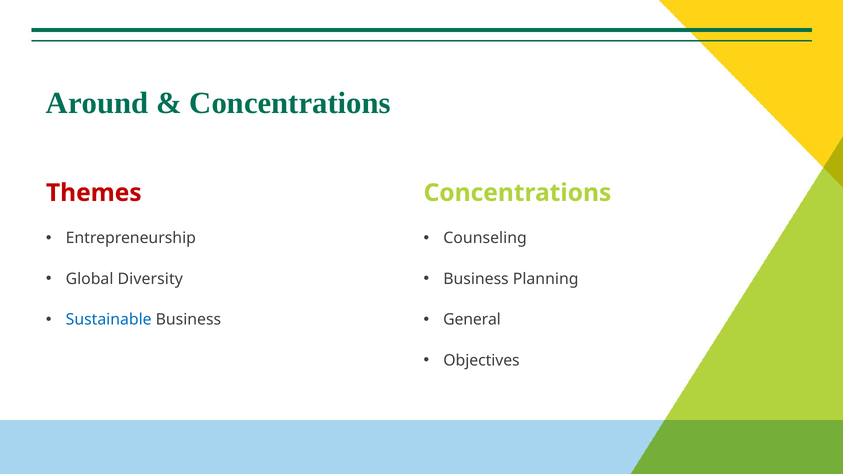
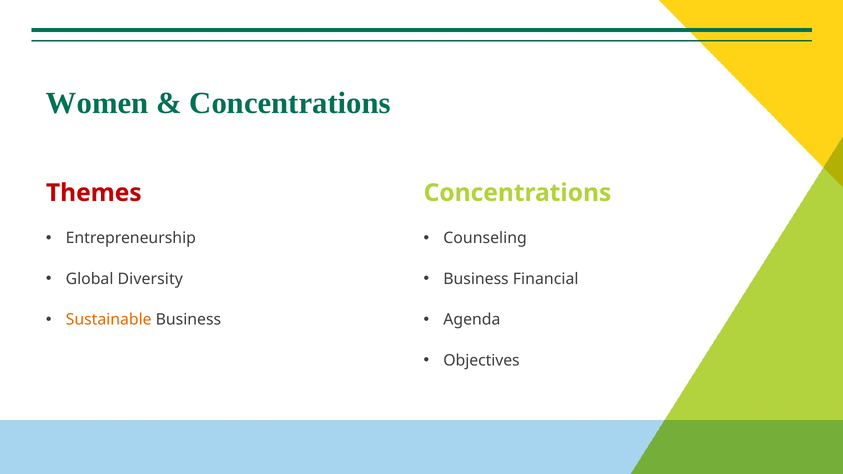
Around: Around -> Women (97, 103)
Planning: Planning -> Financial (546, 279)
Sustainable colour: blue -> orange (109, 320)
General: General -> Agenda (472, 320)
